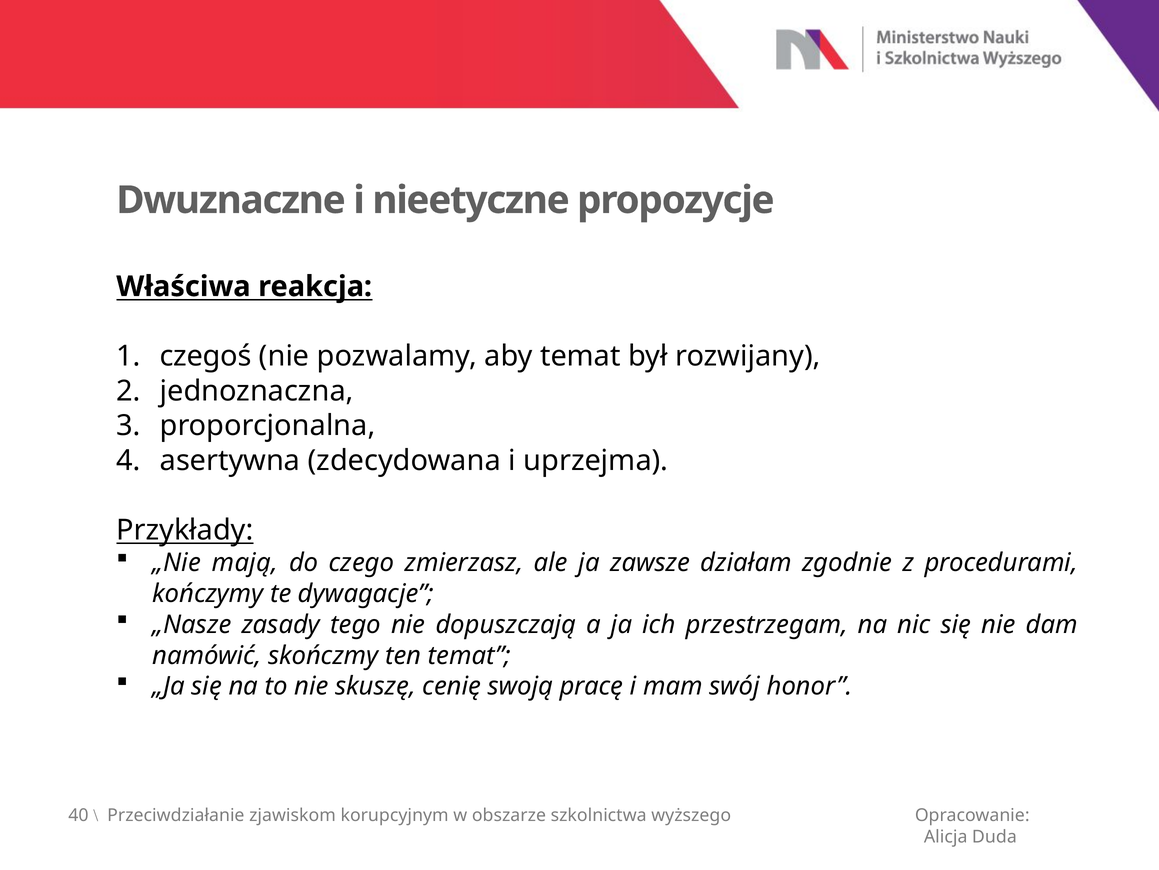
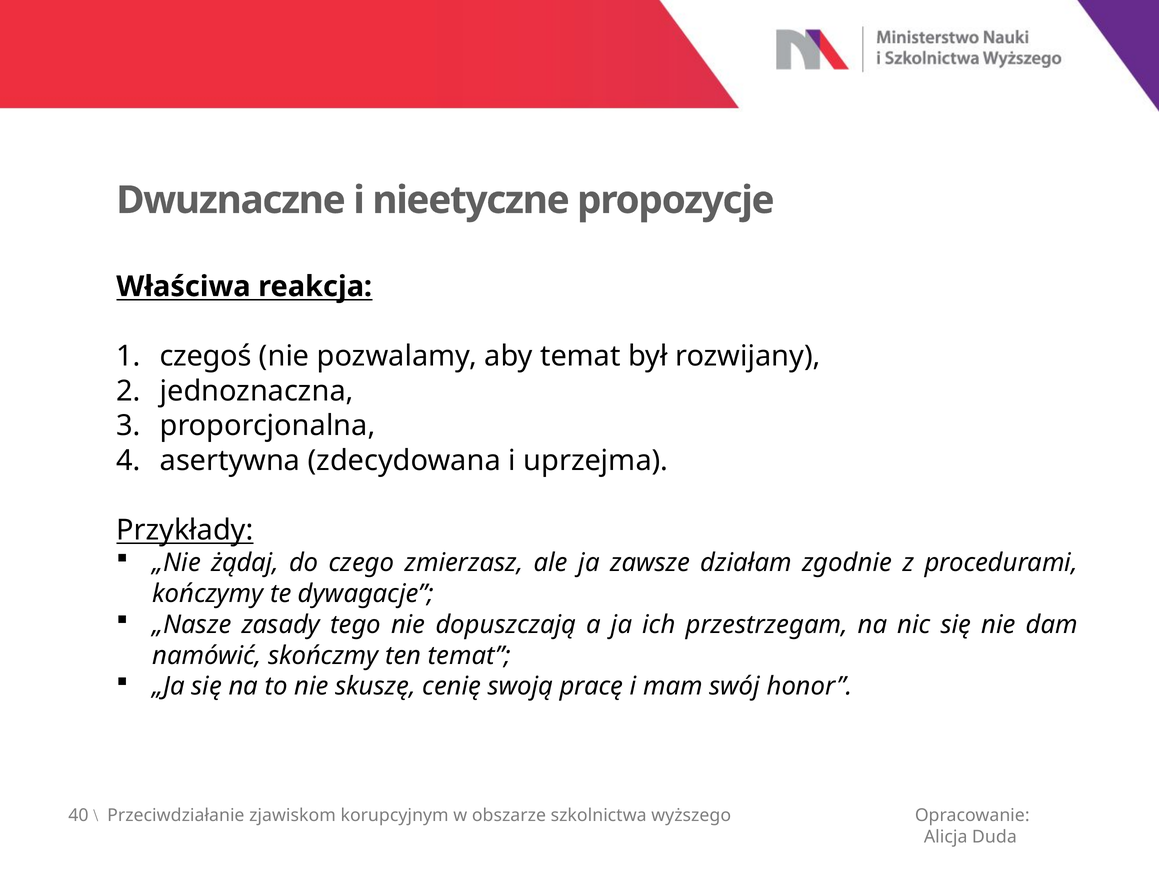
mają: mają -> żądaj (245, 562)
